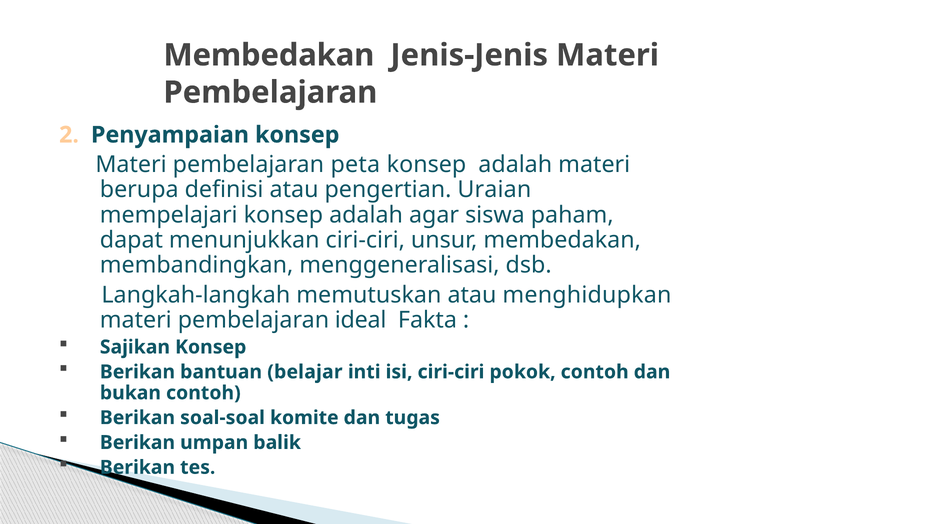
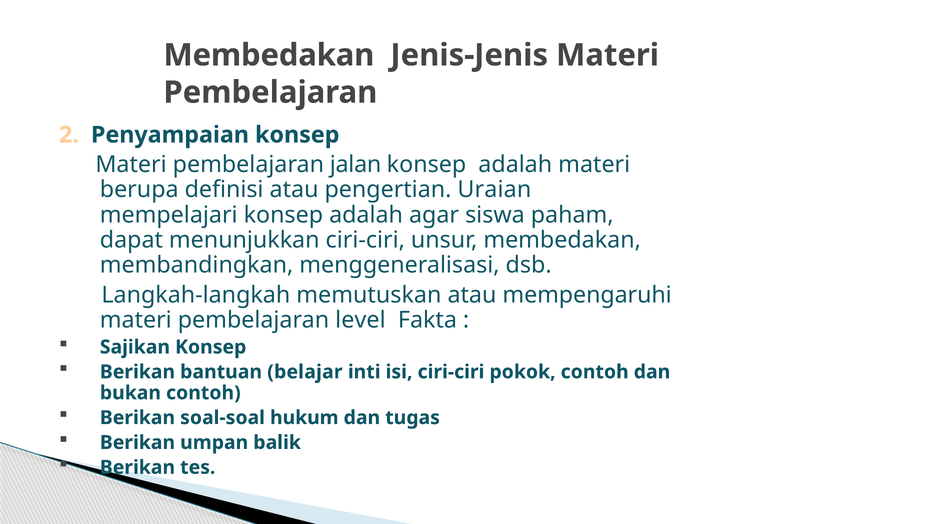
peta: peta -> jalan (356, 165)
menghidupkan: menghidupkan -> mempengaruhi (587, 295)
ideal: ideal -> level (360, 320)
komite: komite -> hukum (304, 417)
